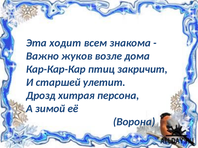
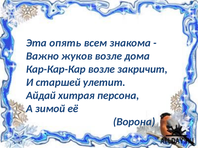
ходит: ходит -> опять (65, 43)
Кар-Кар-Кар птиц: птиц -> возле (101, 69)
Дрозд: Дрозд -> Айдай (41, 96)
